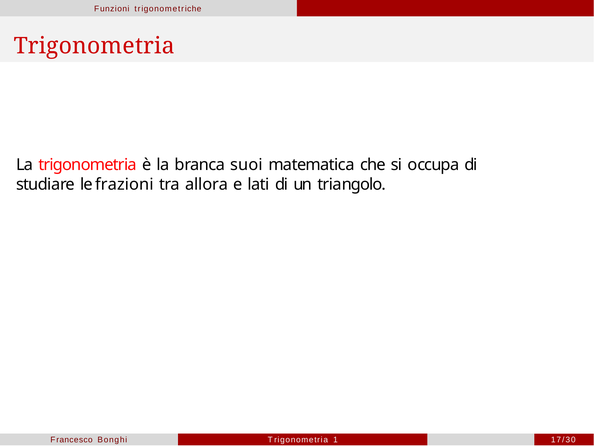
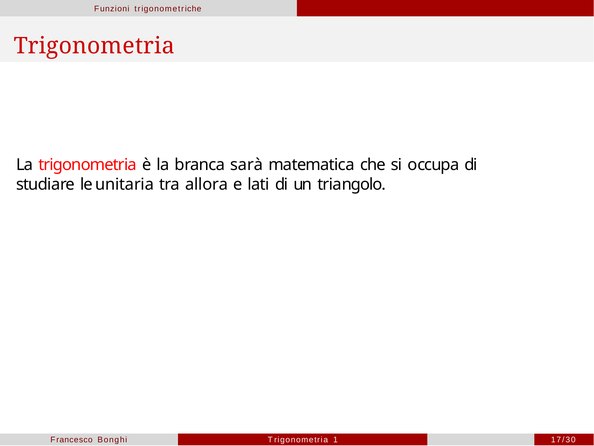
suoi: suoi -> sarà (247, 165)
frazioni: frazioni -> unitaria (125, 184)
